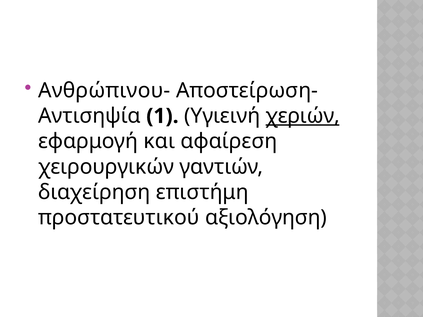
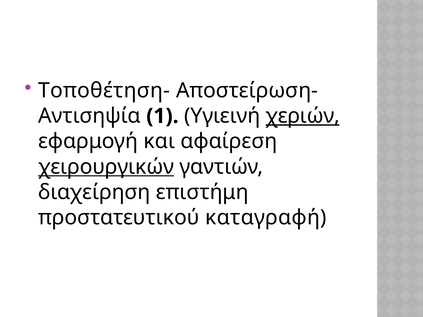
Ανθρώπινου-: Ανθρώπινου- -> Τοποθέτηση- (104, 91)
χειρουργικών underline: none -> present (106, 167)
αξιολόγηση: αξιολόγηση -> καταγραφή (266, 218)
